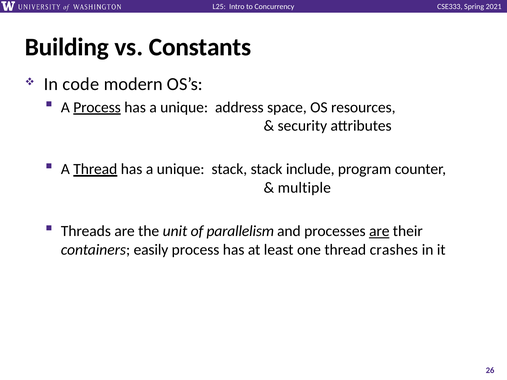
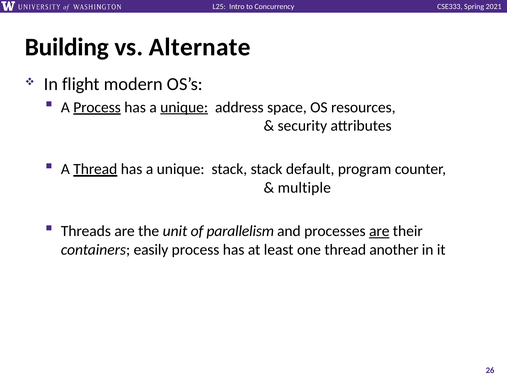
Constants: Constants -> Alternate (200, 47)
code: code -> flight (81, 84)
unique underline: none -> present (184, 107)
include: include -> default (310, 169)
crashes: crashes -> another (394, 250)
